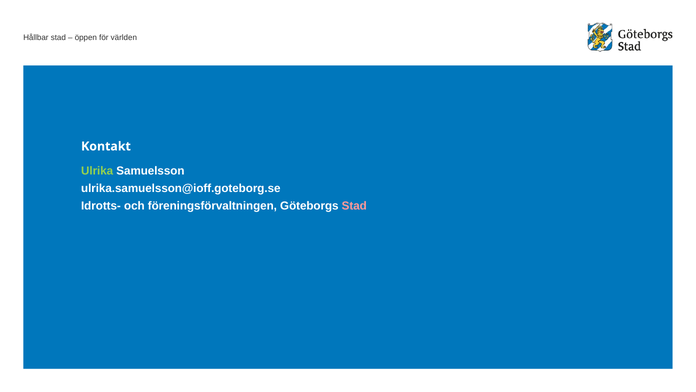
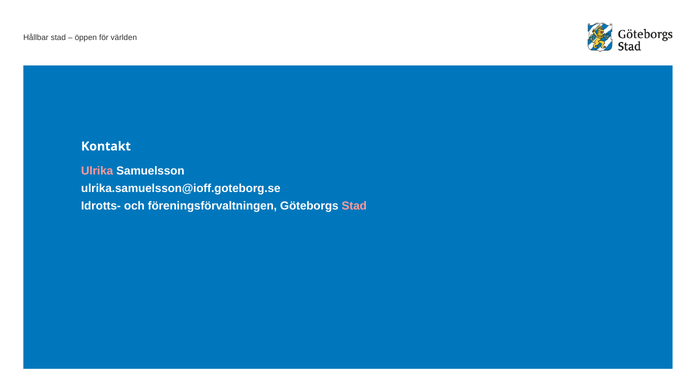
Ulrika colour: light green -> pink (97, 171)
